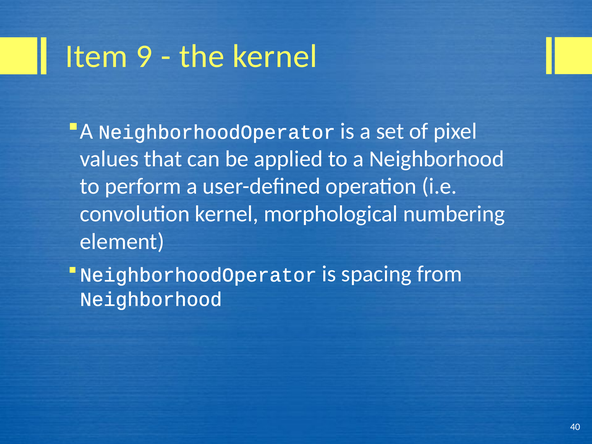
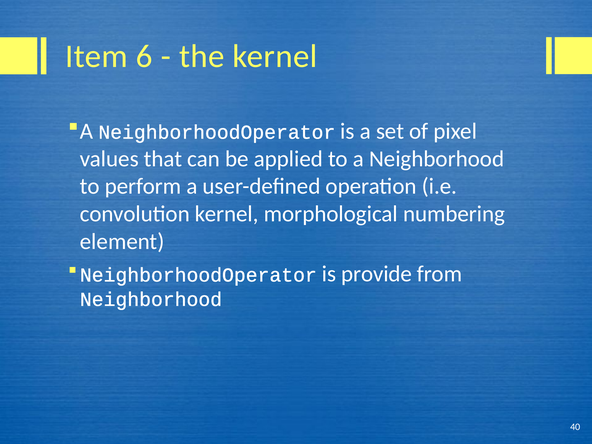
9: 9 -> 6 (144, 56)
spacing: spacing -> provide (377, 274)
